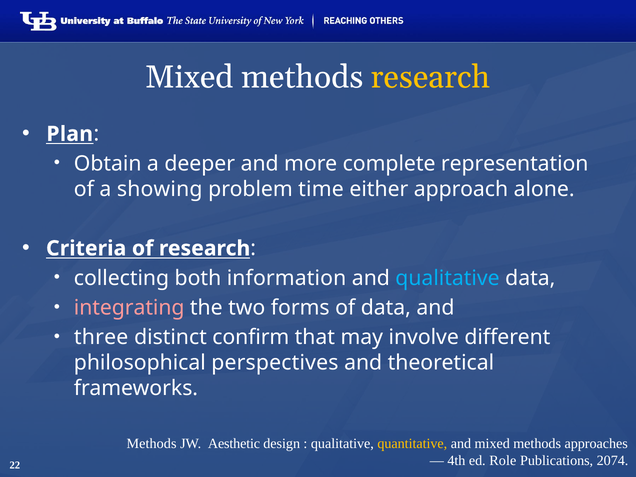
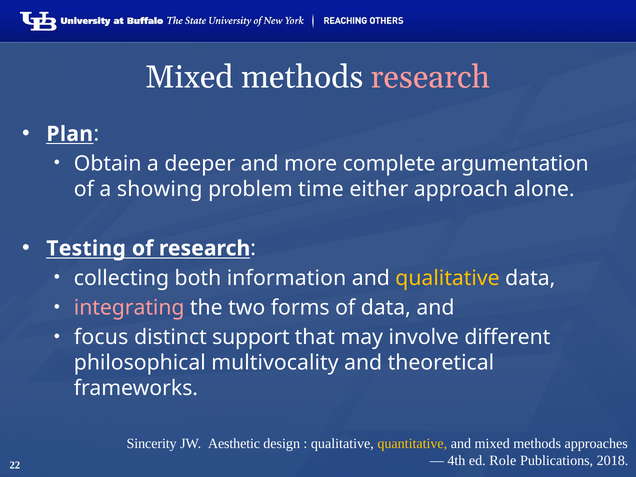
research colour: yellow -> pink (431, 77)
representation: representation -> argumentation (515, 164)
Criteria: Criteria -> Testing (86, 248)
qualitative colour: light blue -> yellow (448, 278)
three: three -> focus (101, 337)
confirm: confirm -> support (251, 337)
perspectives: perspectives -> multivocality (275, 363)
Methods: Methods -> Sincerity (152, 444)
2074: 2074 -> 2018 (613, 461)
